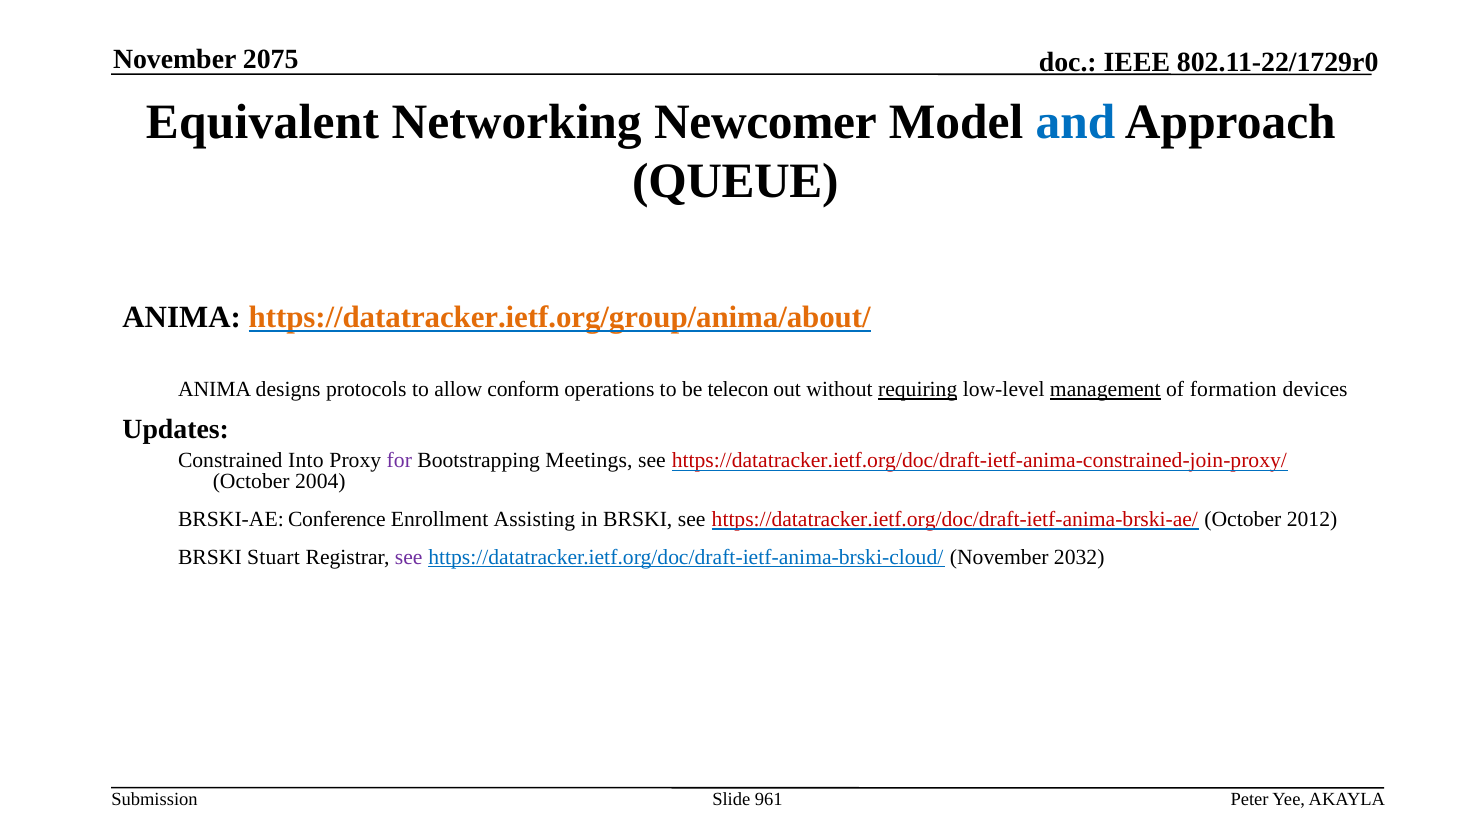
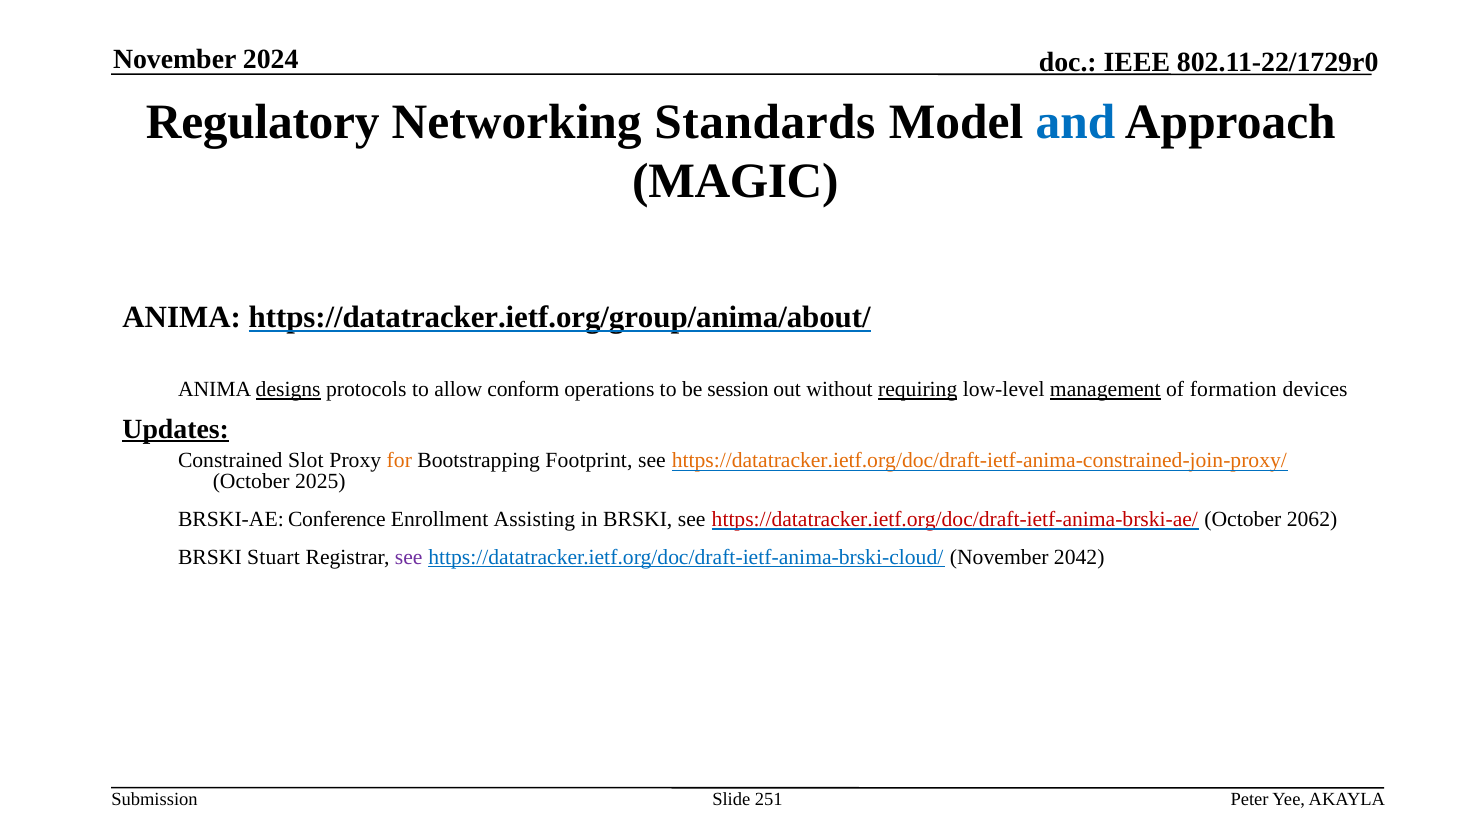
2075: 2075 -> 2024 (271, 59)
Equivalent: Equivalent -> Regulatory (263, 122)
Newcomer: Newcomer -> Standards (765, 122)
QUEUE: QUEUE -> MAGIC (735, 181)
https://datatracker.ietf.org/group/anima/about/ colour: orange -> black (560, 318)
designs underline: none -> present (288, 390)
telecon: telecon -> session (738, 390)
Updates underline: none -> present (176, 429)
Into: Into -> Slot (306, 461)
for colour: purple -> orange (399, 461)
Meetings: Meetings -> Footprint (589, 461)
https://datatracker.ietf.org/doc/draft-ietf-anima-constrained-join-proxy/ colour: red -> orange (979, 461)
2004: 2004 -> 2025 (320, 482)
2012: 2012 -> 2062 (1312, 519)
2032: 2032 -> 2042 (1079, 557)
961: 961 -> 251 (769, 800)
